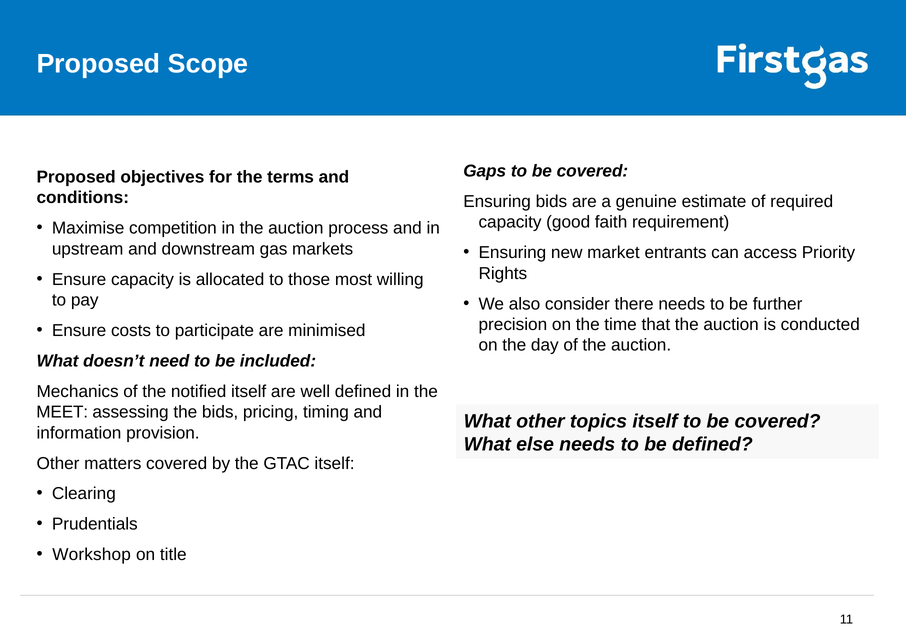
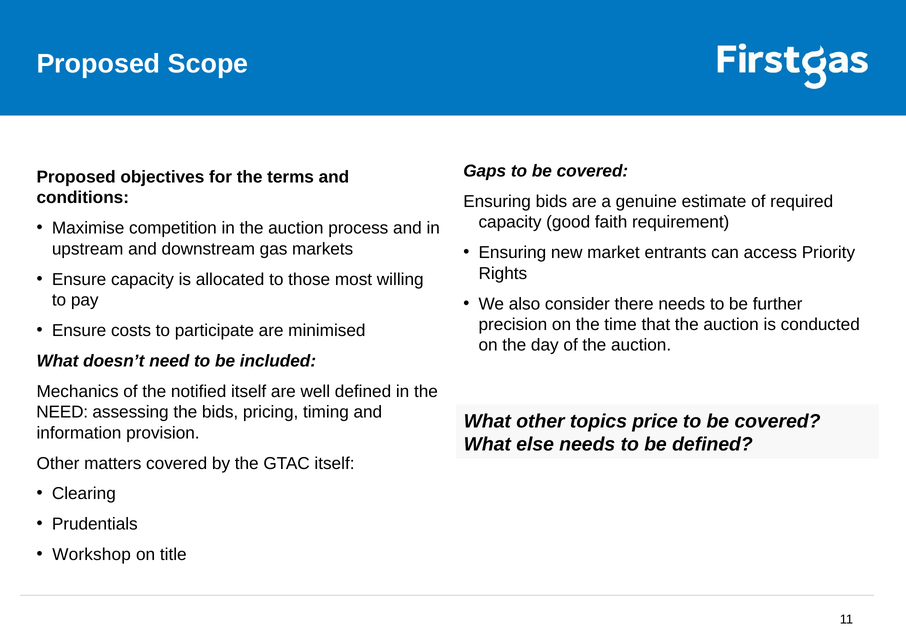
MEET: MEET -> NEED (62, 412)
topics itself: itself -> price (655, 421)
